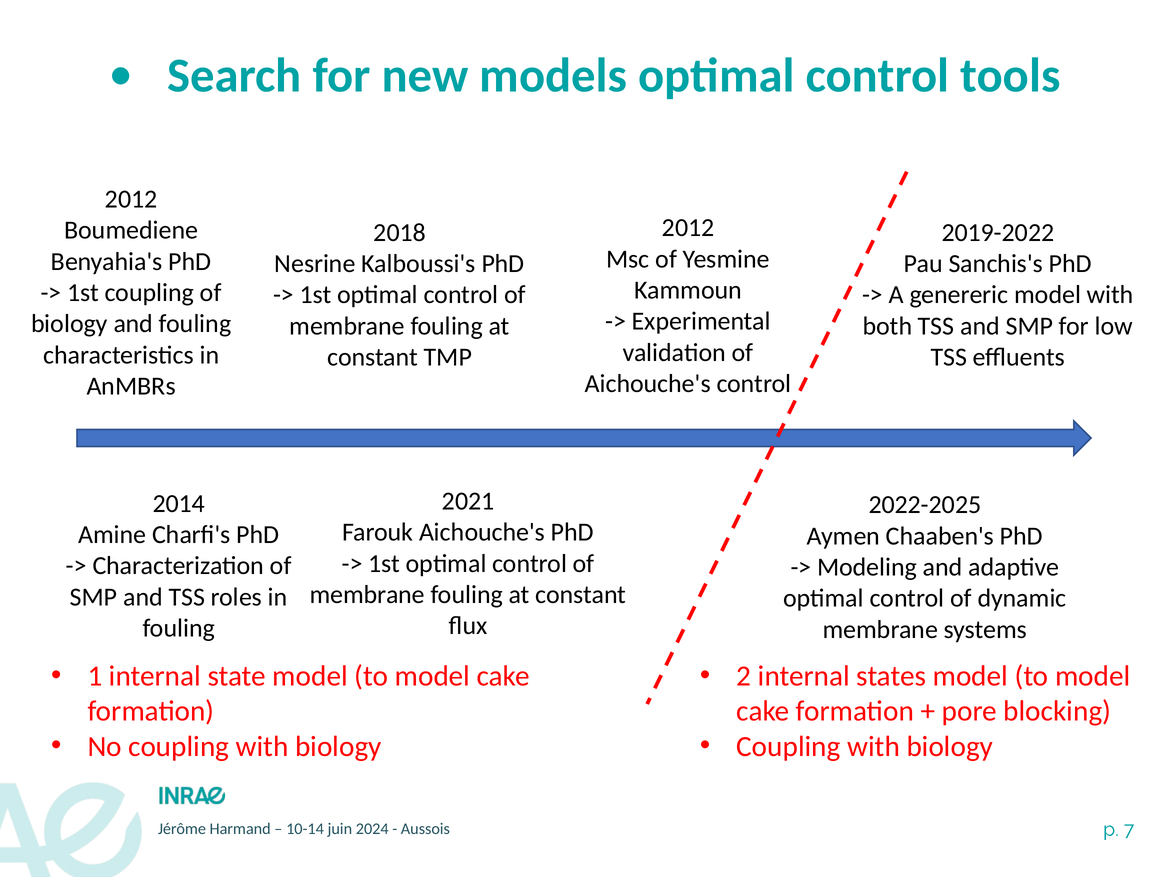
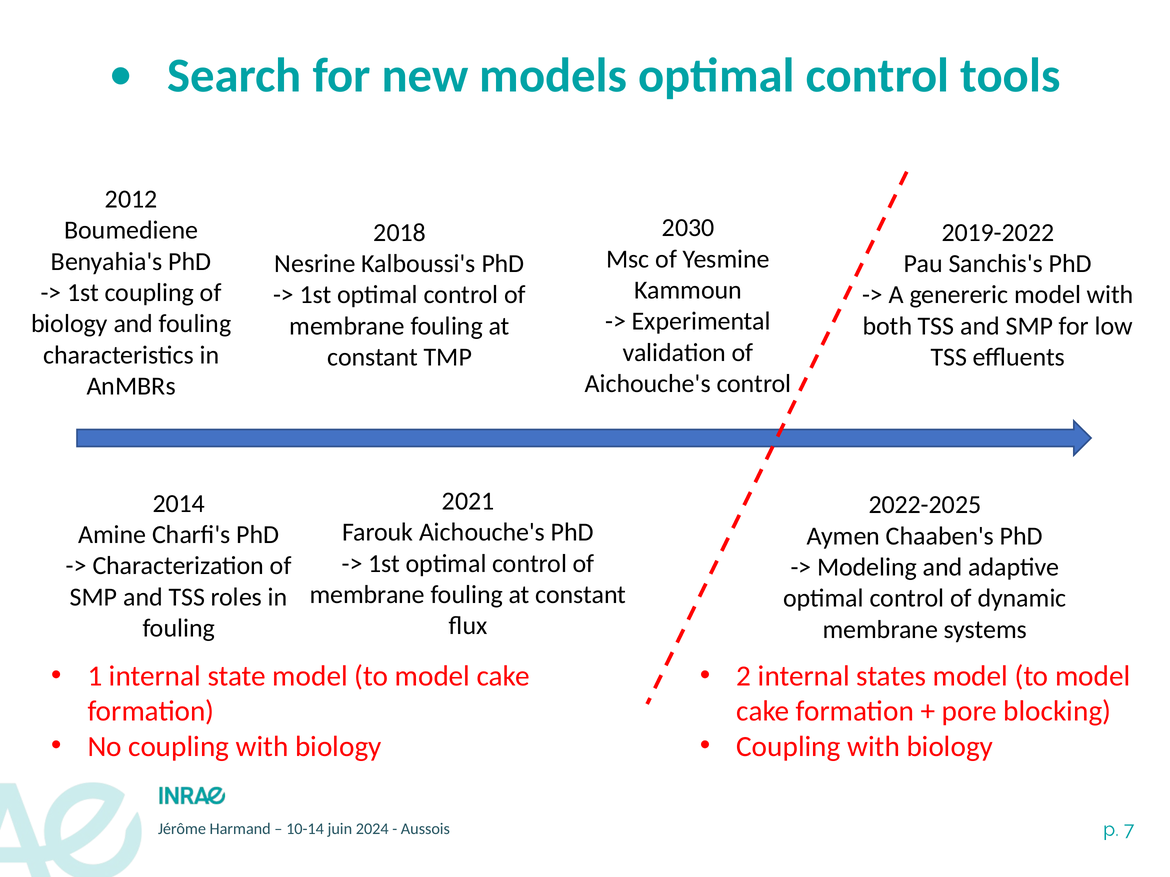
2012: 2012 -> 2030 (688, 228)
